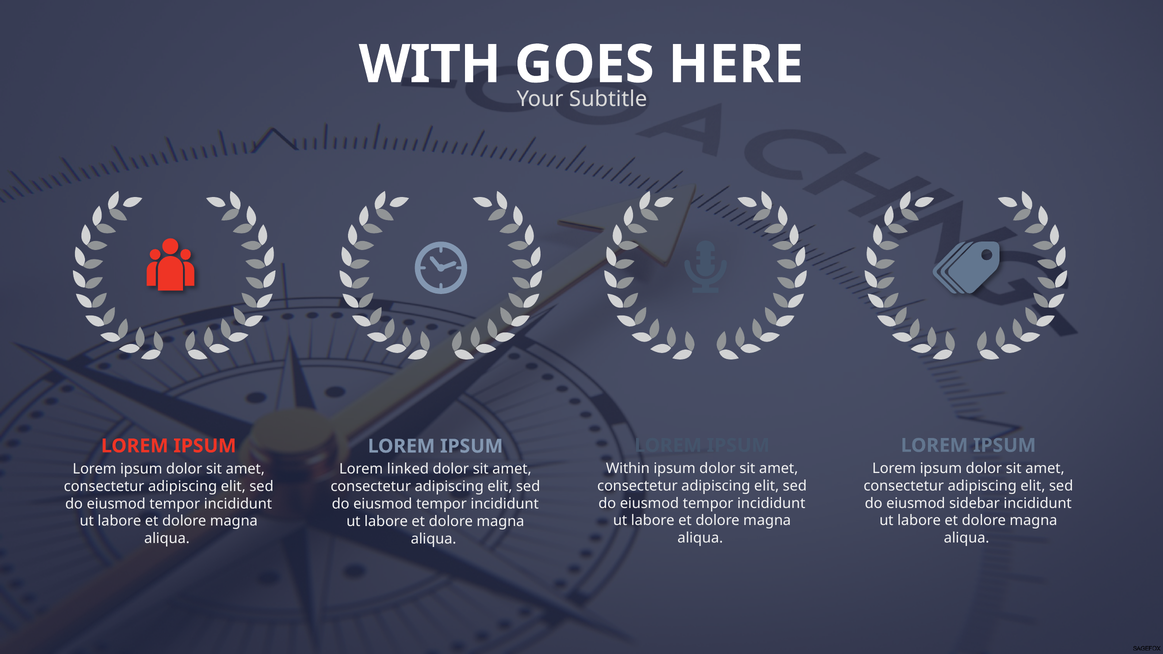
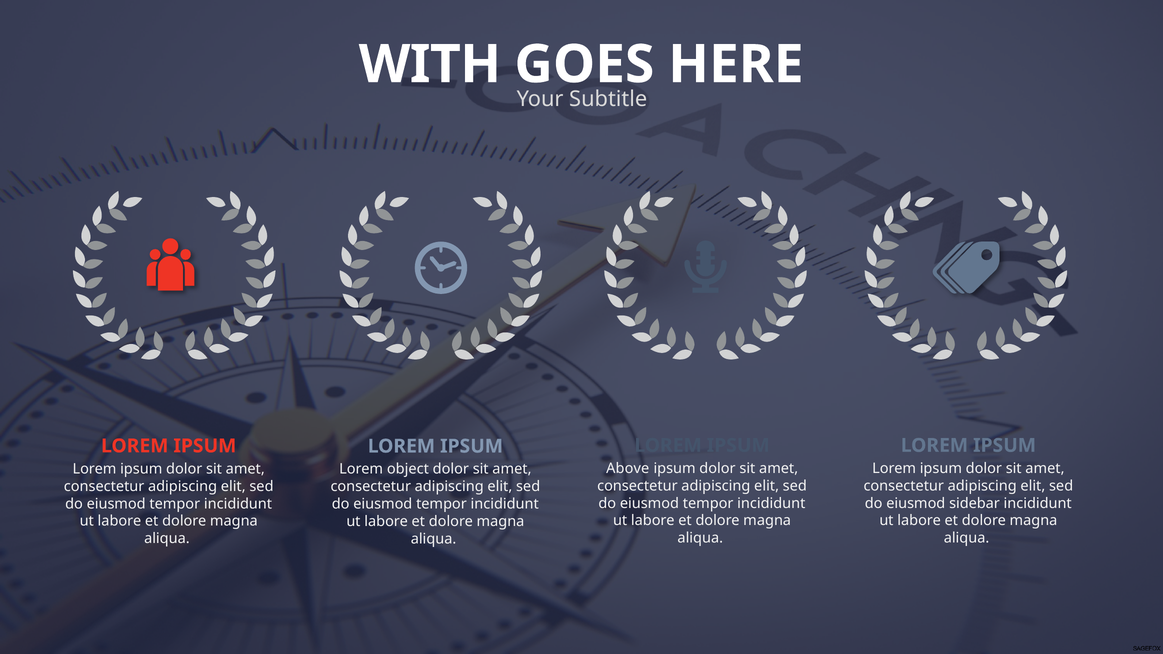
Within: Within -> Above (628, 469)
linked: linked -> object (408, 469)
